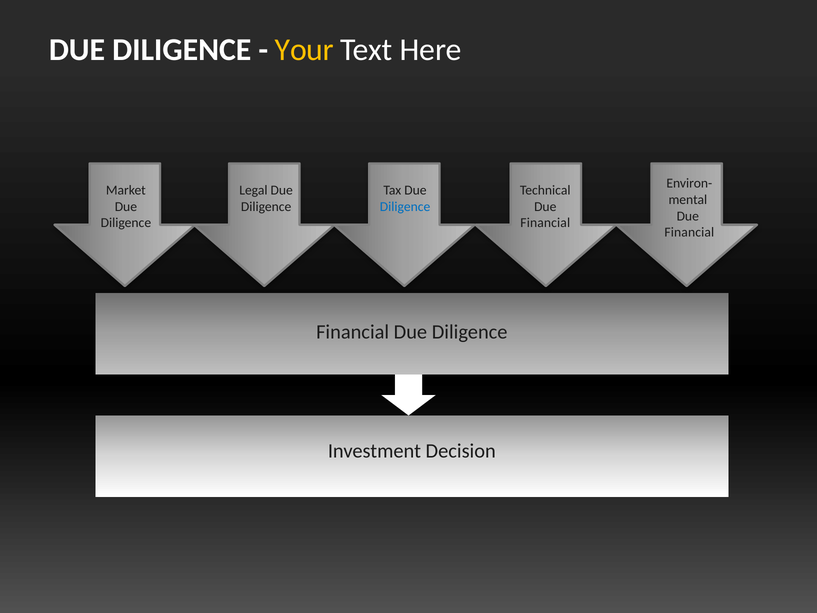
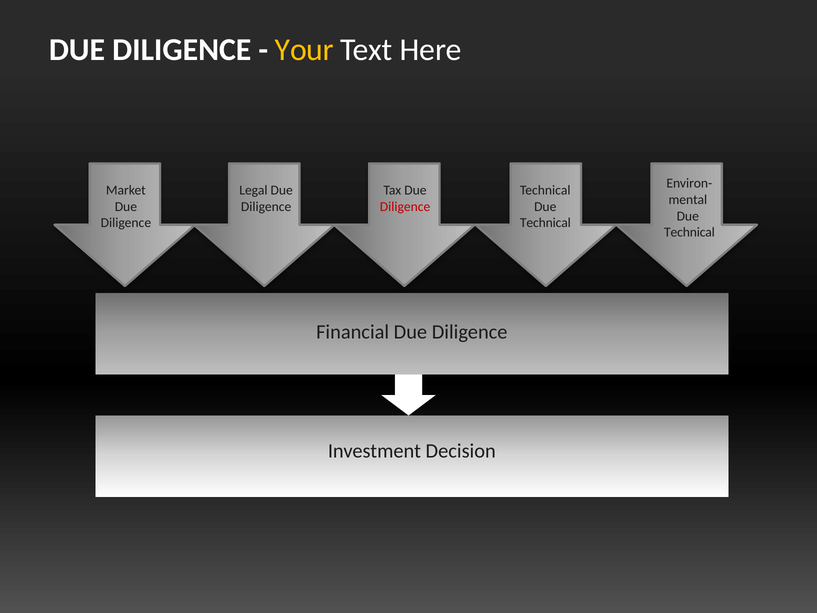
Diligence colour: blue -> red (405, 206)
Financial: Financial -> Technical (545, 223)
Financial: Financial -> Technical (689, 232)
